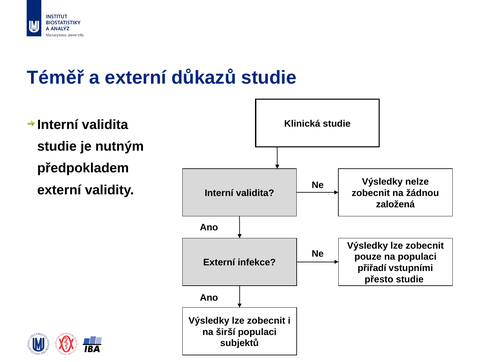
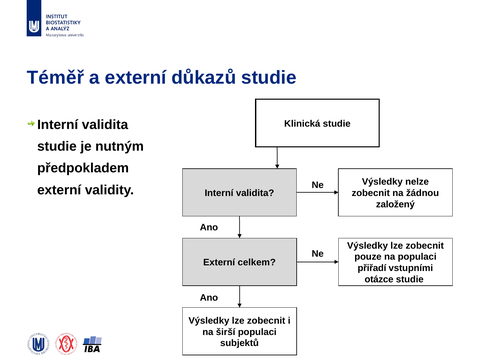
založená: založená -> založený (395, 204)
infekce: infekce -> celkem (257, 263)
přesto: přesto -> otázce (379, 280)
